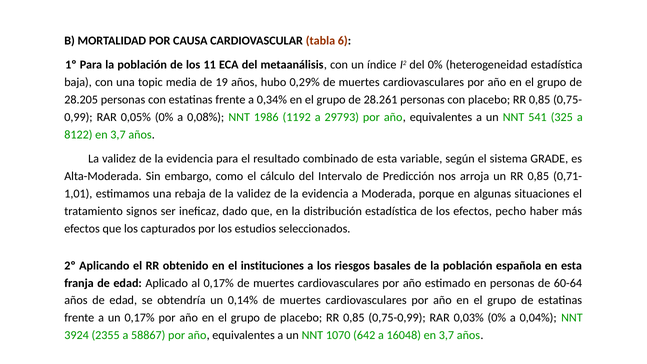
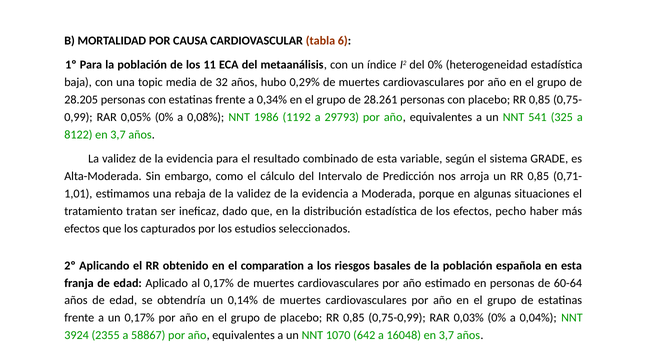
19: 19 -> 32 (222, 82)
signos: signos -> tratan (142, 211)
instituciones: instituciones -> comparation (272, 265)
